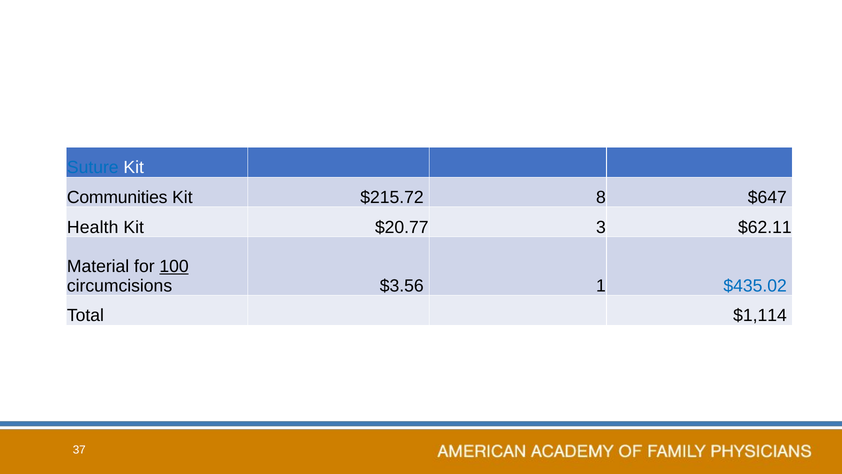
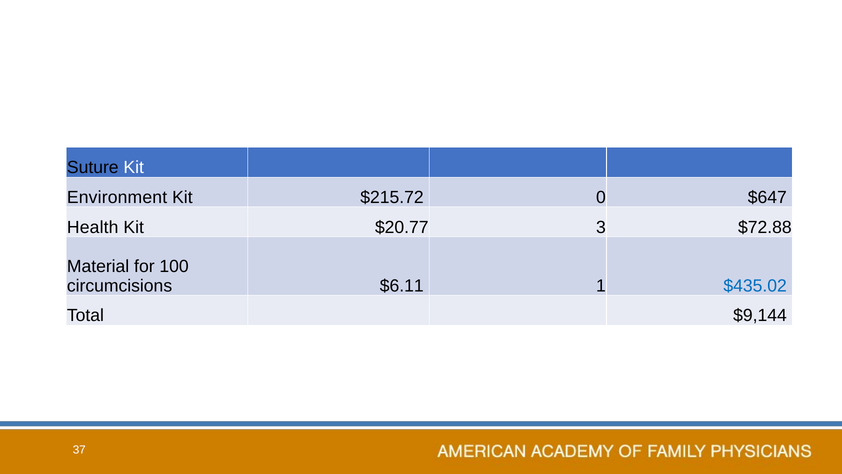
Suture colour: blue -> black (93, 168)
Communities: Communities -> Environment (117, 197)
8: 8 -> 0 (601, 197)
$62.11: $62.11 -> $72.88 (765, 227)
100 underline: present -> none (174, 266)
$3.56: $3.56 -> $6.11 (402, 286)
$1,114: $1,114 -> $9,144 (760, 315)
